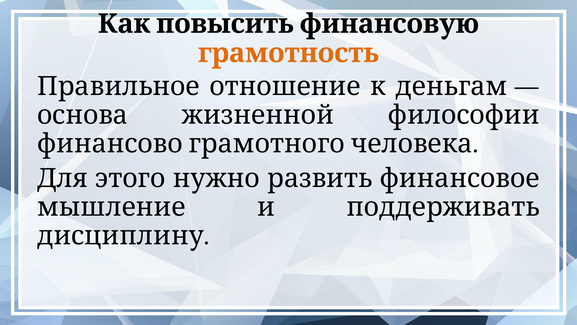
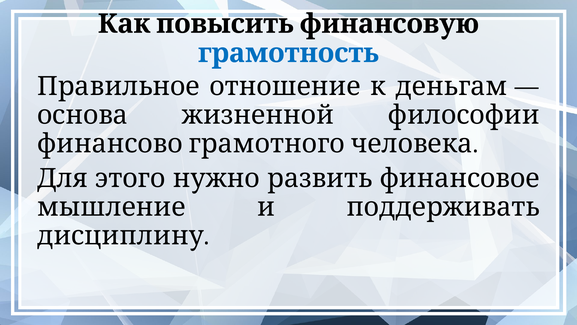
грамотность colour: orange -> blue (288, 53)
